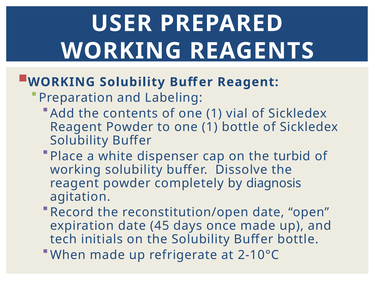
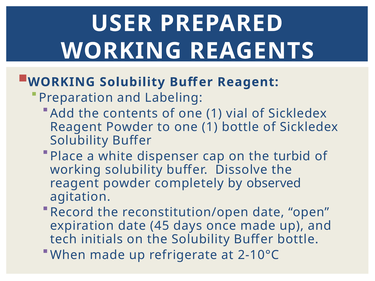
diagnosis: diagnosis -> observed (274, 183)
